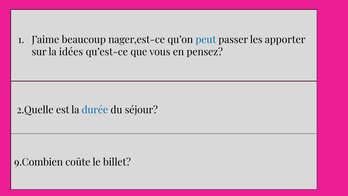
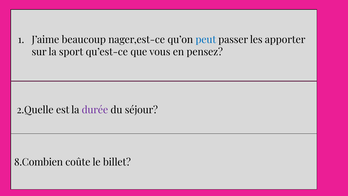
idées: idées -> sport (71, 52)
durée colour: blue -> purple (95, 110)
9.Combien: 9.Combien -> 8.Combien (39, 162)
